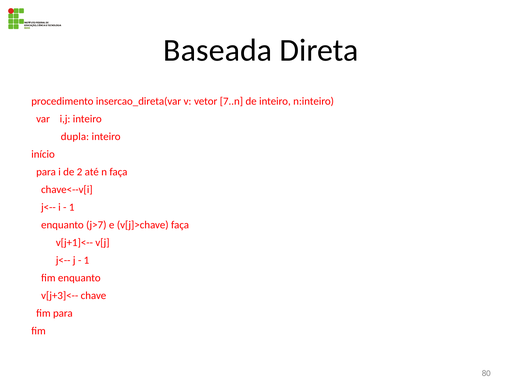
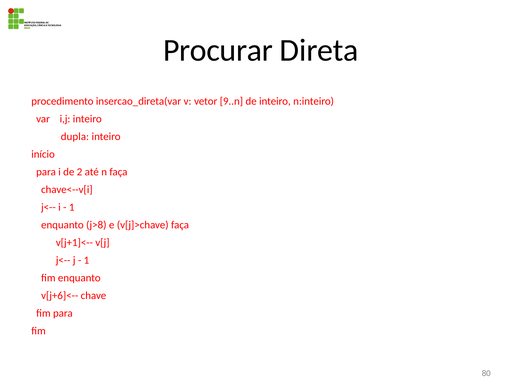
Baseada: Baseada -> Procurar (218, 51)
7..n: 7..n -> 9..n (231, 101)
j>7: j>7 -> j>8 (96, 225)
v[j+3]<--: v[j+3]<-- -> v[j+6]<-- (60, 296)
